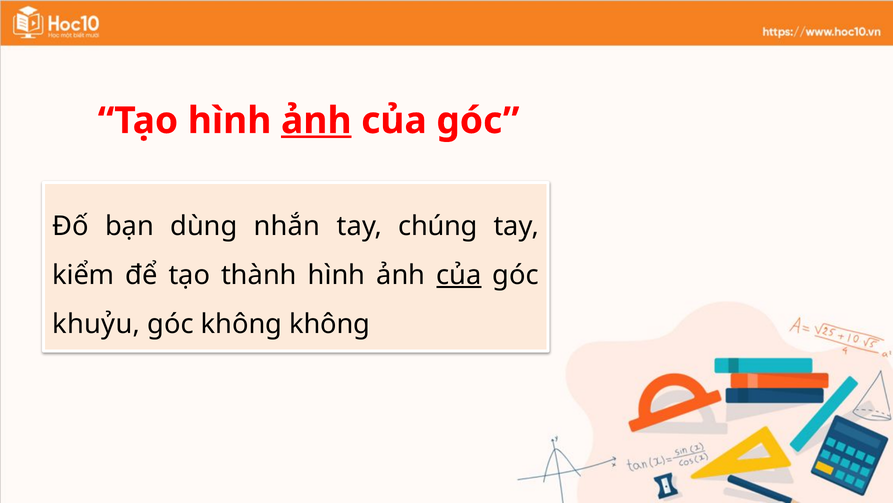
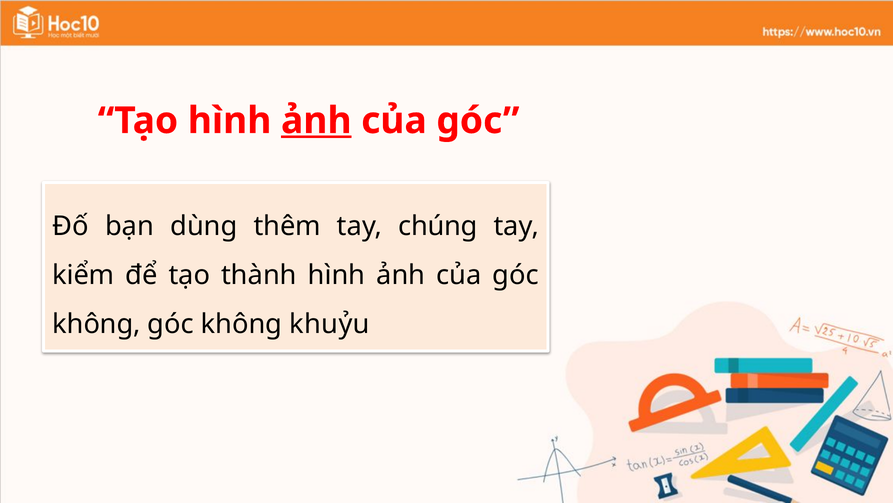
nhắn: nhắn -> thêm (287, 226)
của underline: present -> none (459, 275)
khuỷu: khuỷu -> không (96, 324)
không không: không -> khuỷu (329, 324)
